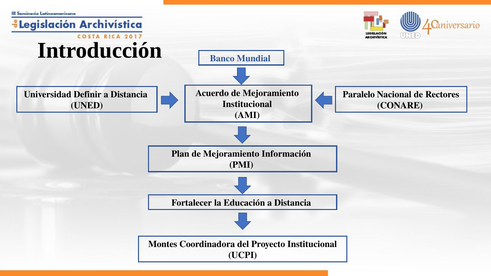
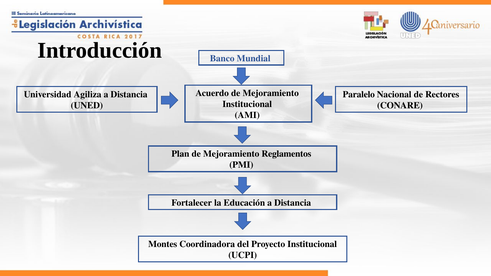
Definir: Definir -> Agiliza (88, 95)
Información: Información -> Reglamentos (286, 154)
